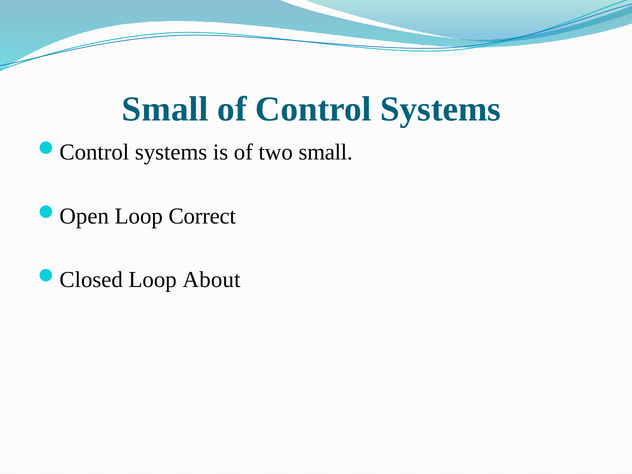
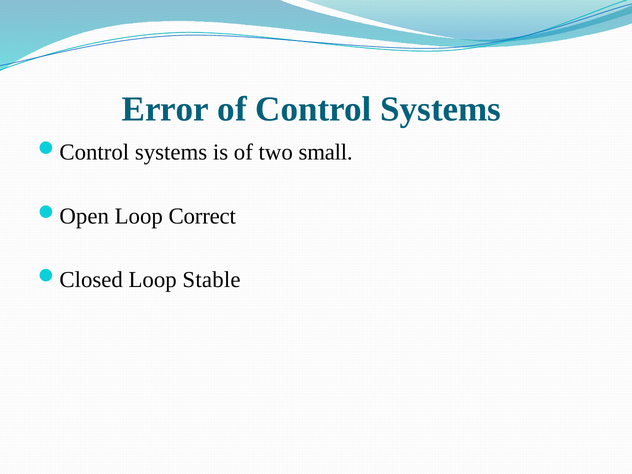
Small: Small -> Error (165, 109)
About: About -> Stable (212, 280)
